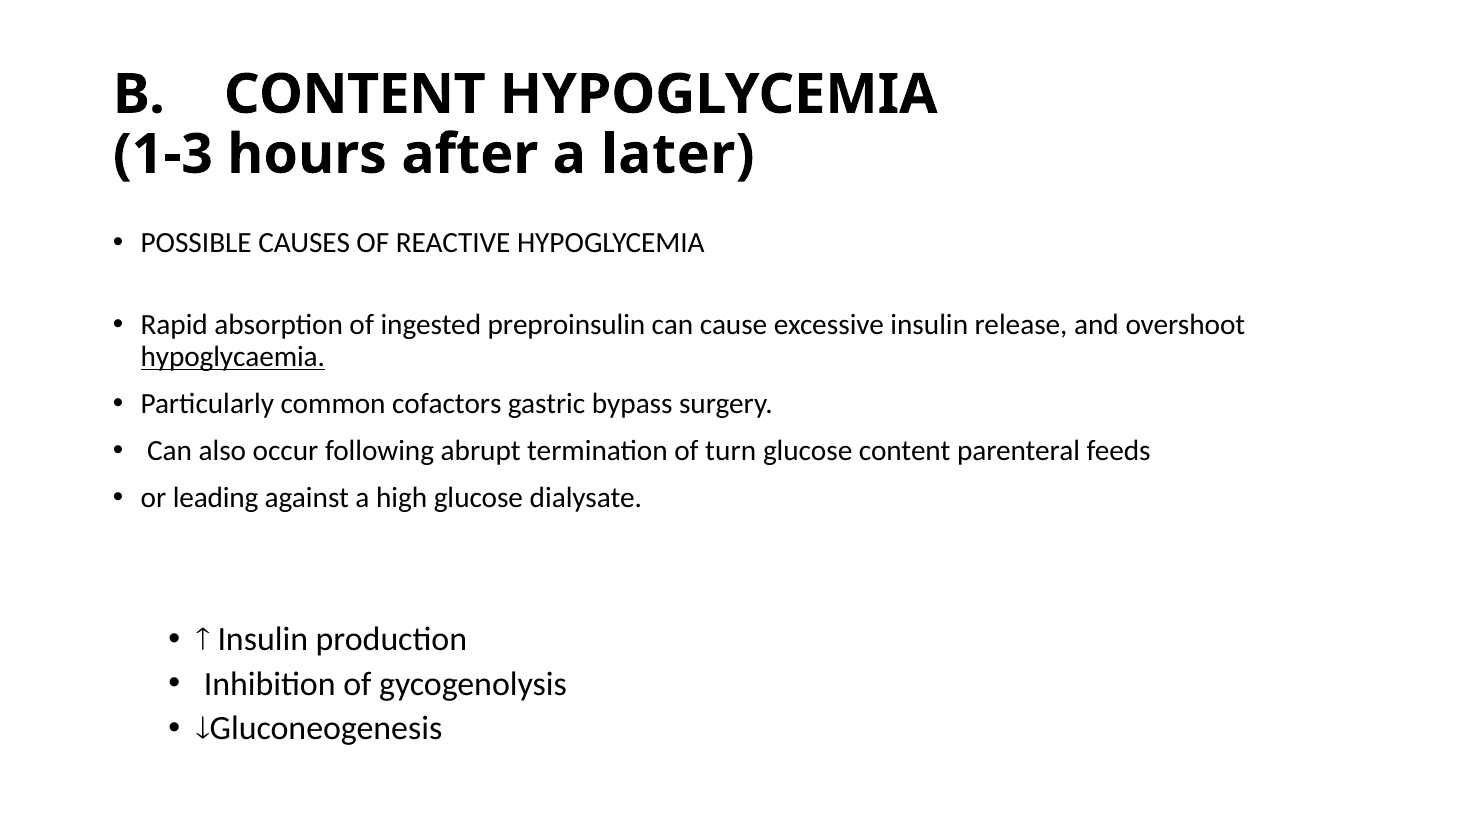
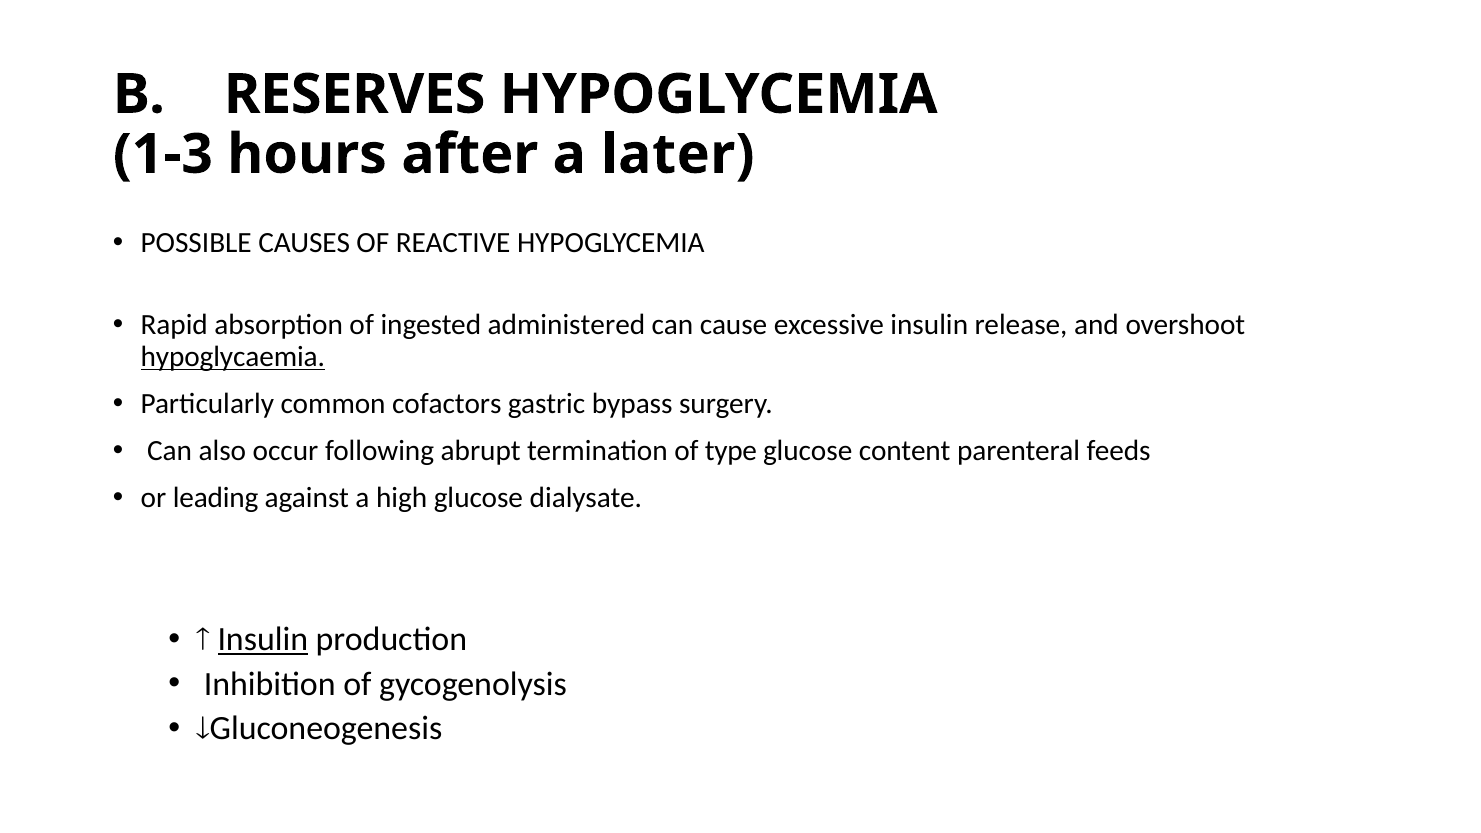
B CONTENT: CONTENT -> RESERVES (355, 94)
preproinsulin: preproinsulin -> administered (566, 325)
turn: turn -> type (731, 451)
Insulin underline: none -> present (263, 640)
